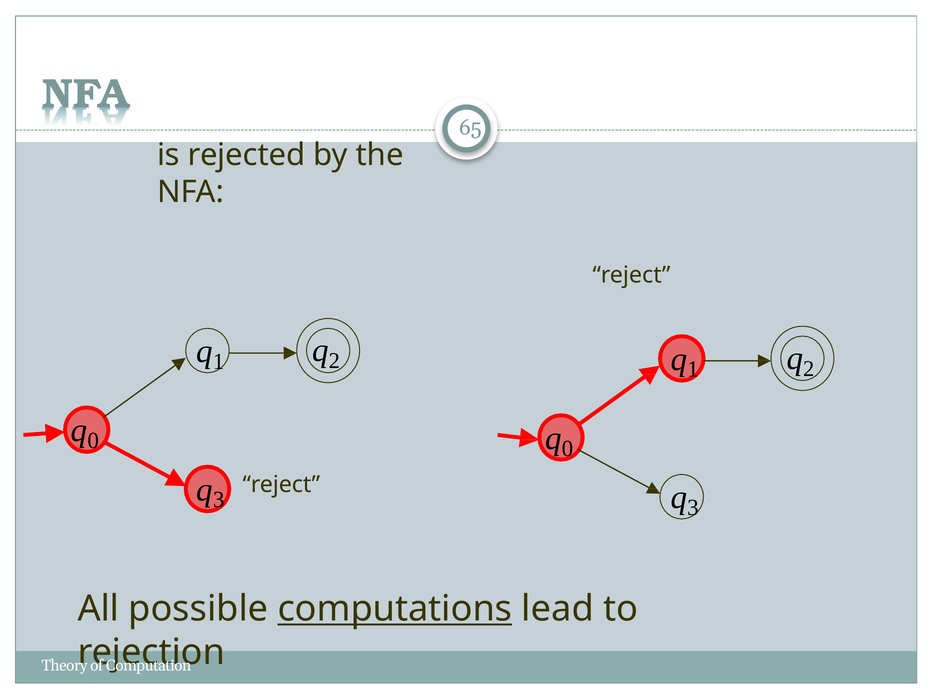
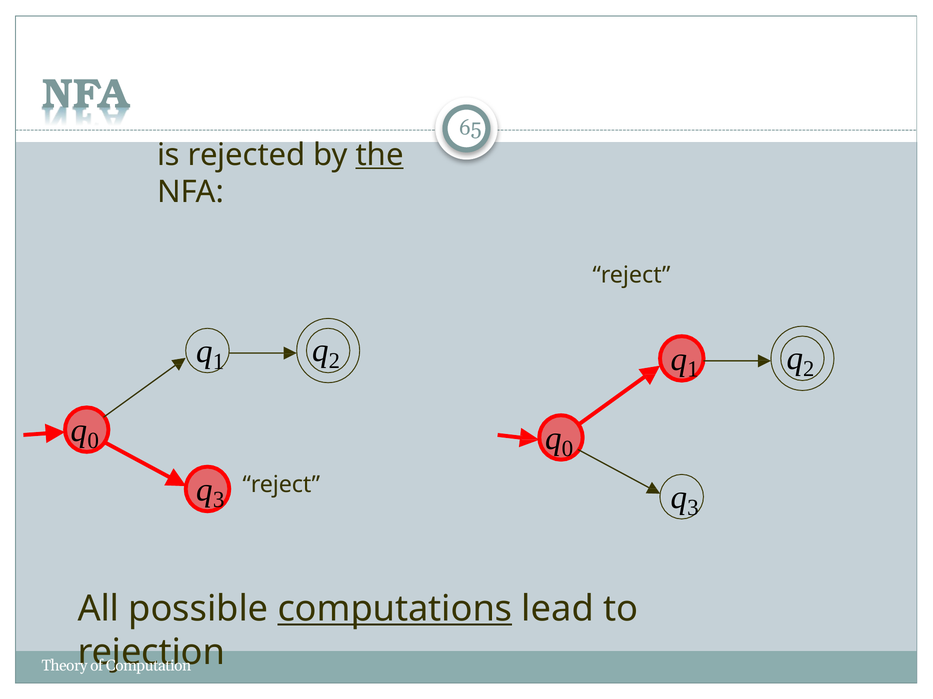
the underline: none -> present (380, 155)
